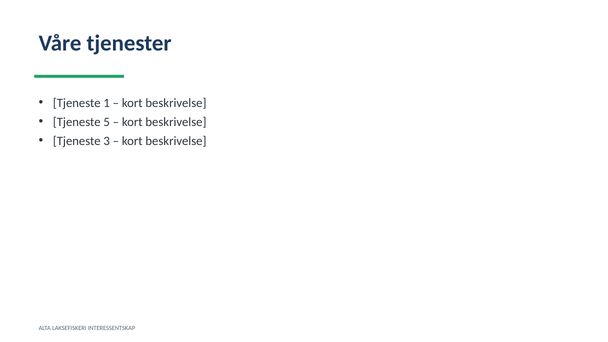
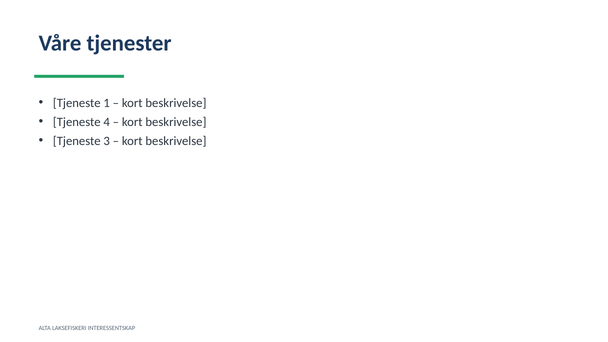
5: 5 -> 4 (107, 122)
